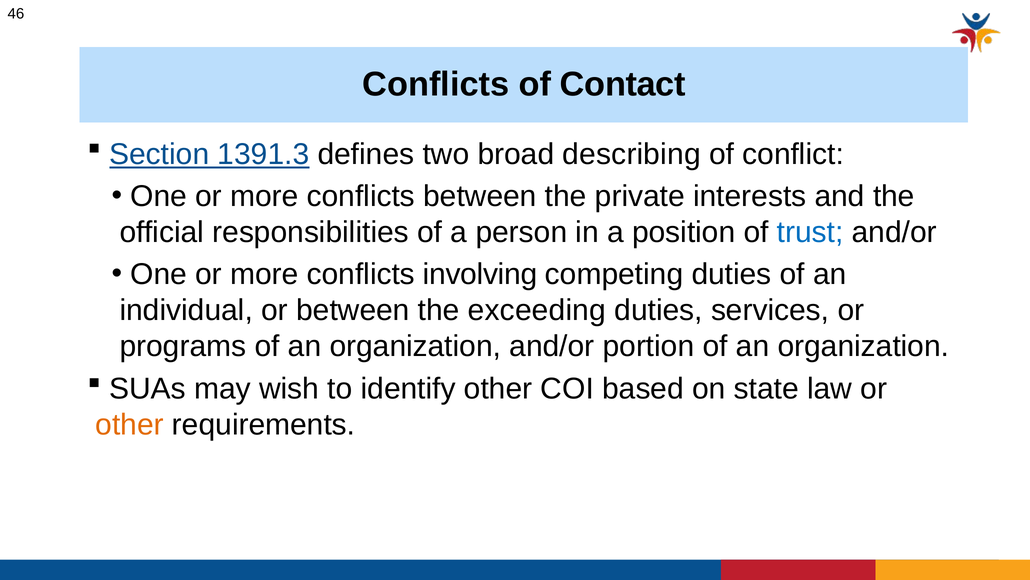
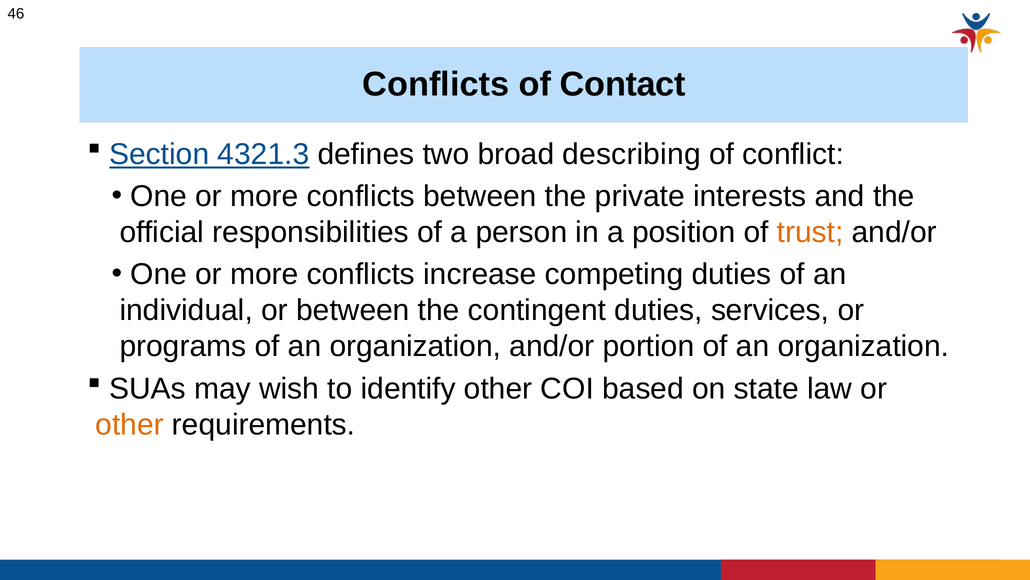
1391.3: 1391.3 -> 4321.3 (263, 154)
trust colour: blue -> orange (810, 232)
involving: involving -> increase (480, 274)
exceeding: exceeding -> contingent (537, 310)
